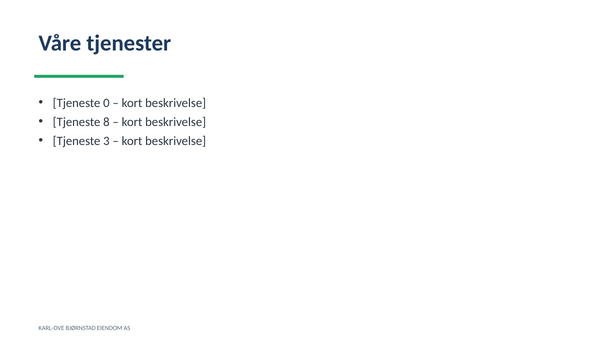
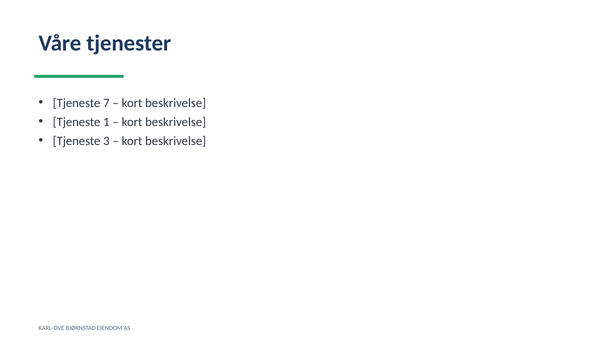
0: 0 -> 7 (106, 103)
8: 8 -> 1 (106, 122)
